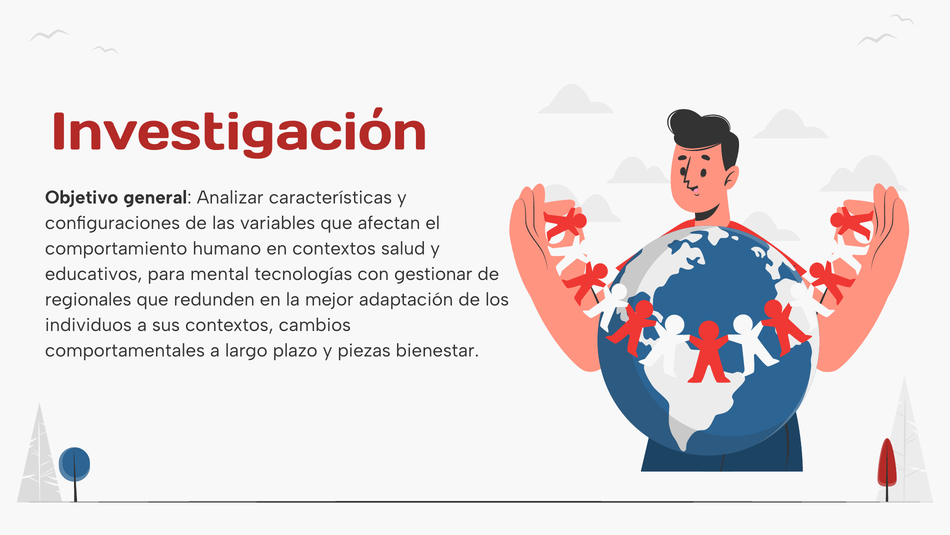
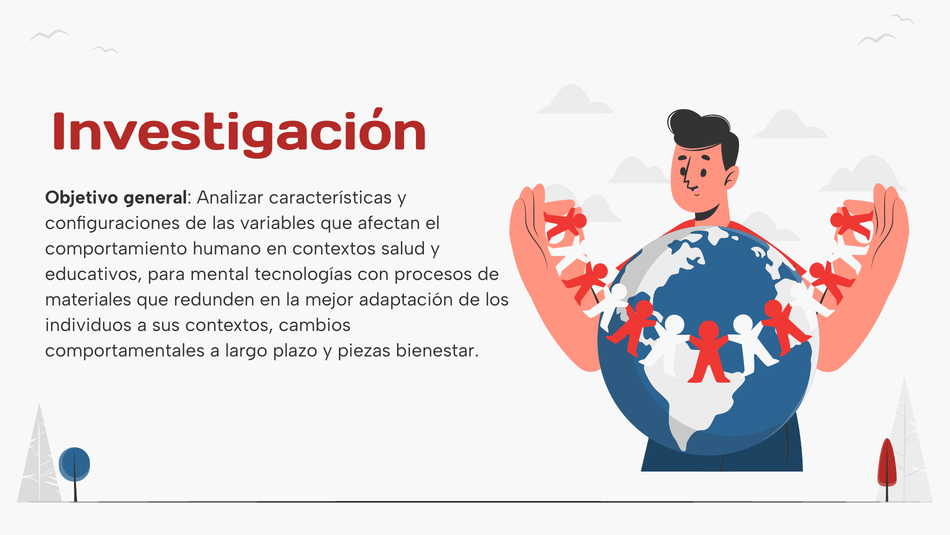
gestionar: gestionar -> procesos (433, 274)
regionales: regionales -> materiales (88, 299)
